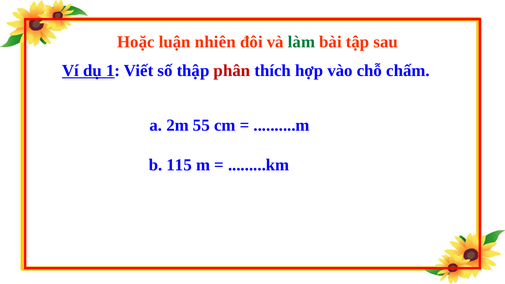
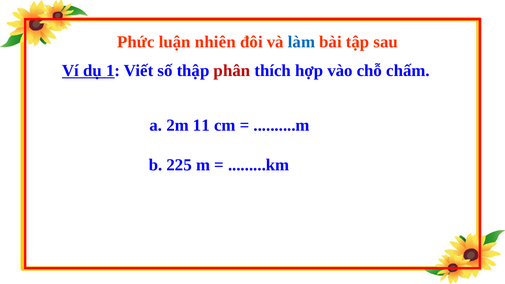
Hoặc: Hoặc -> Phức (136, 42)
làm colour: green -> blue (302, 42)
55: 55 -> 11 (201, 125)
115: 115 -> 225 (179, 165)
